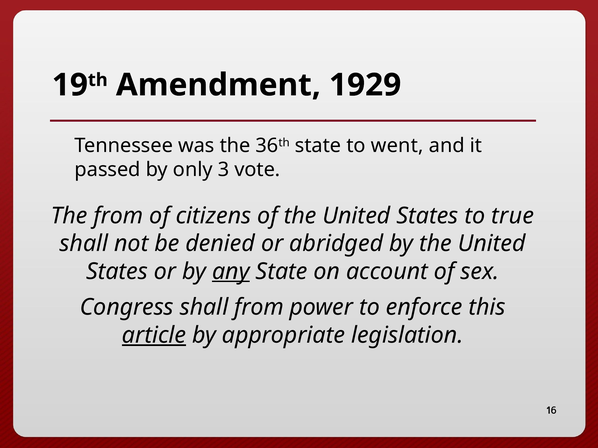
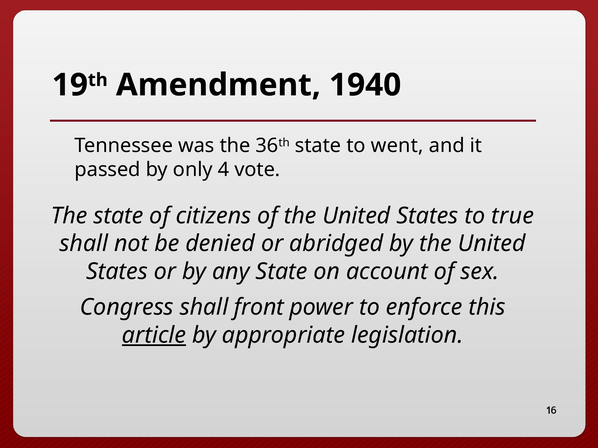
1929: 1929 -> 1940 (365, 85)
3: 3 -> 4 (223, 170)
The from: from -> state (118, 216)
any underline: present -> none (231, 272)
shall from: from -> front (259, 308)
